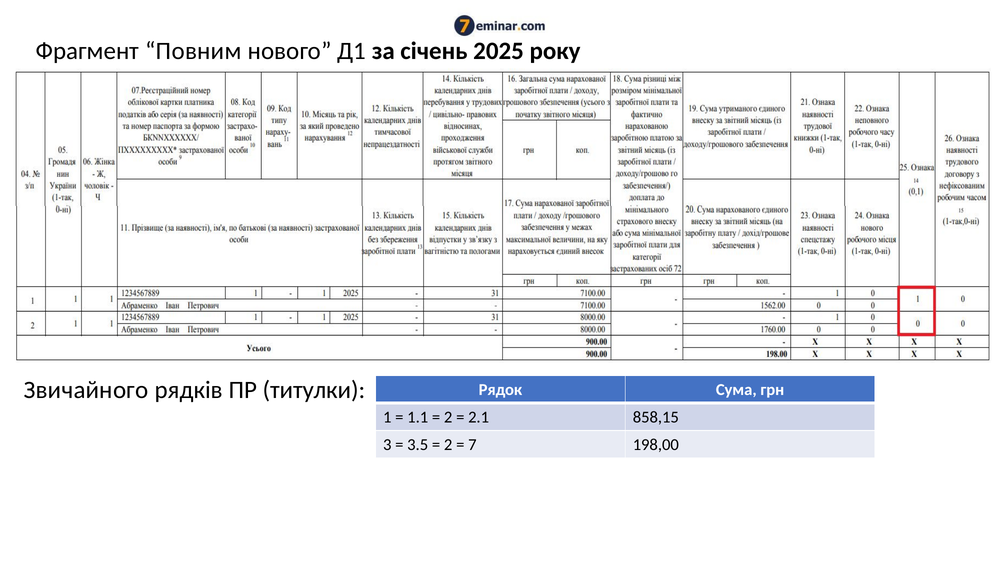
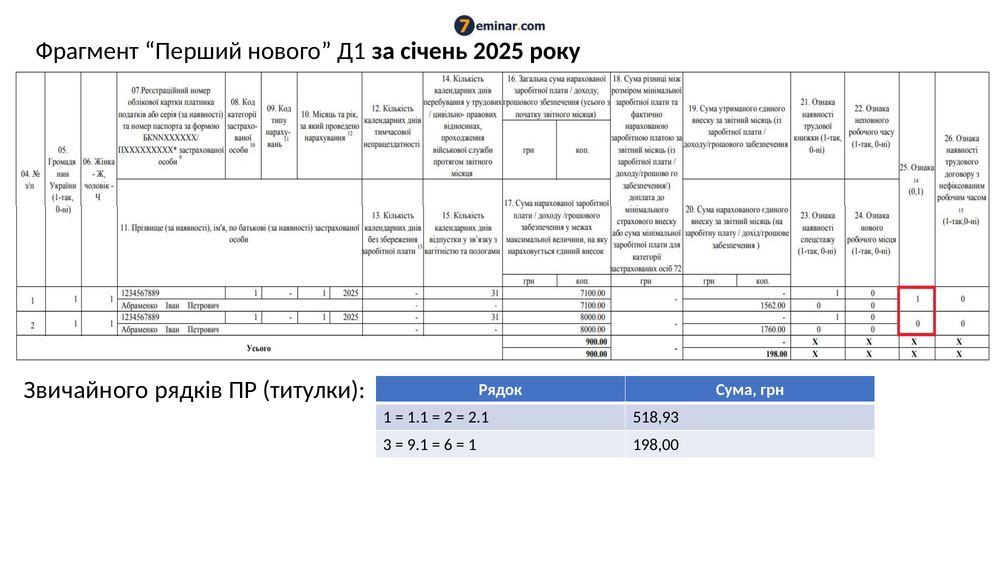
Повним: Повним -> Перший (193, 51)
858,15: 858,15 -> 518,93 (656, 417)
3.5: 3.5 -> 9.1 (418, 444)
2: 2 -> 6 (448, 444)
7: 7 -> 1 (472, 444)
